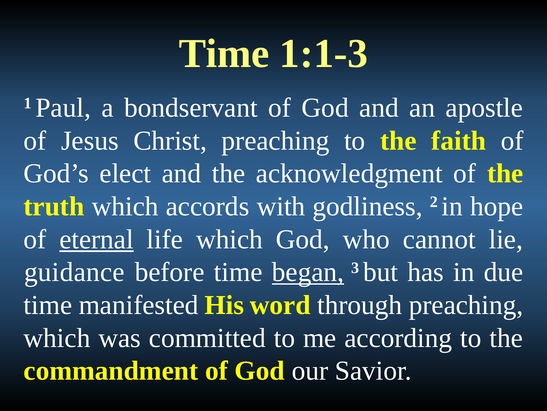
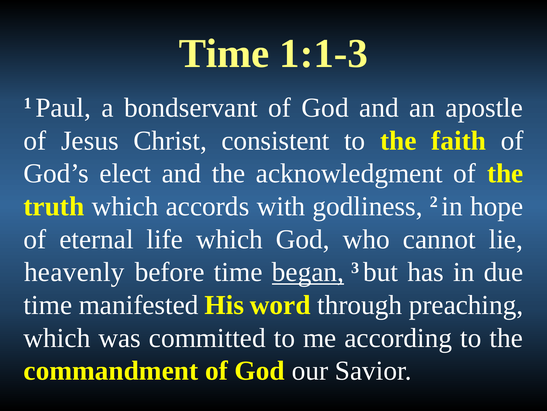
Christ preaching: preaching -> consistent (276, 140)
eternal underline: present -> none (96, 239)
guidance: guidance -> heavenly (74, 272)
